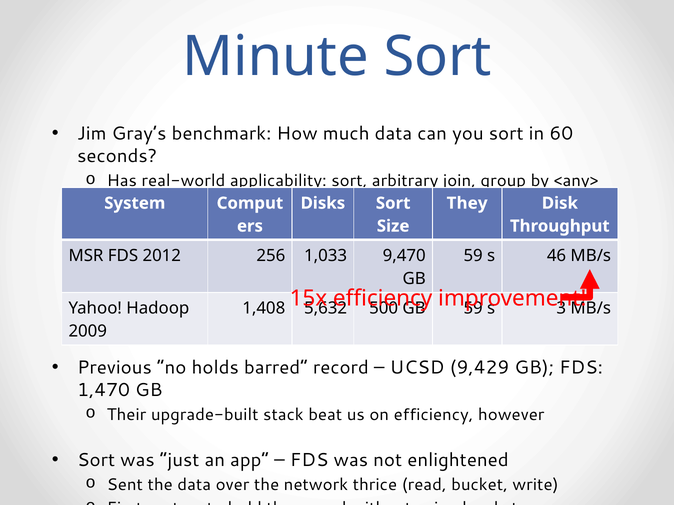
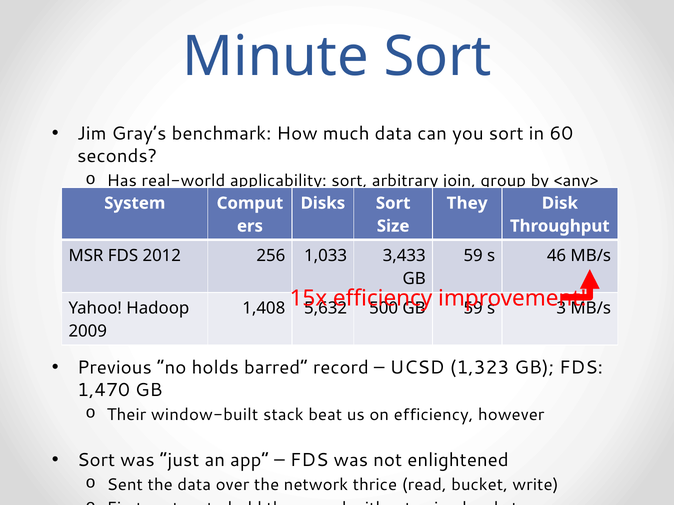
9,470: 9,470 -> 3,433 (404, 256)
9,429: 9,429 -> 1,323 (480, 368)
upgrade-built: upgrade-built -> window-built (205, 415)
